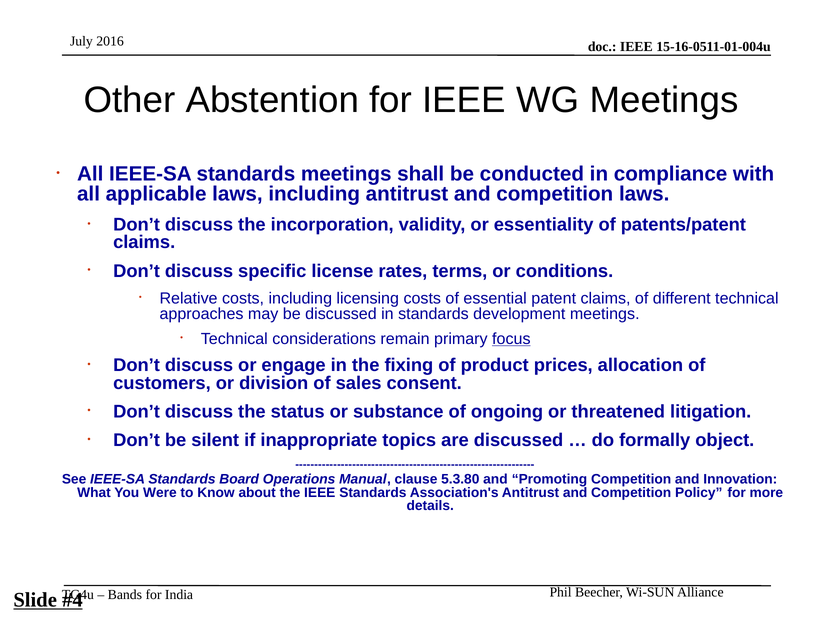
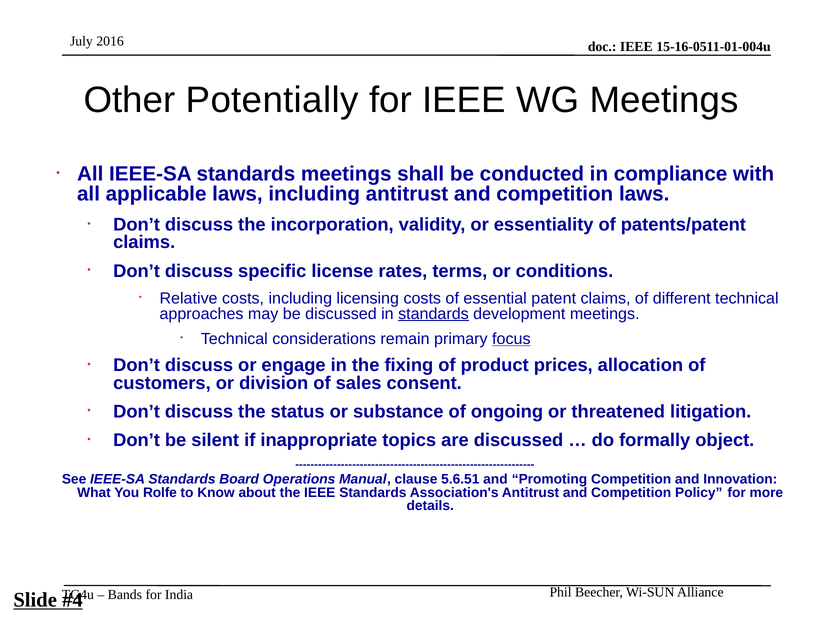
Abstention: Abstention -> Potentially (272, 100)
standards underline: none -> present (433, 313)
5.3.80: 5.3.80 -> 5.6.51 (460, 479)
Were: Were -> Rolfe (160, 492)
